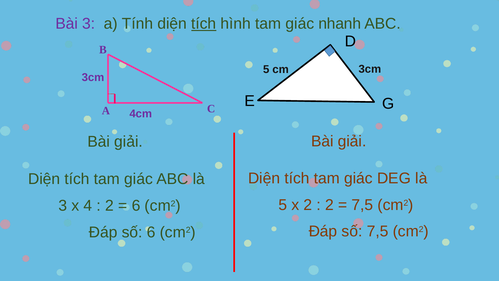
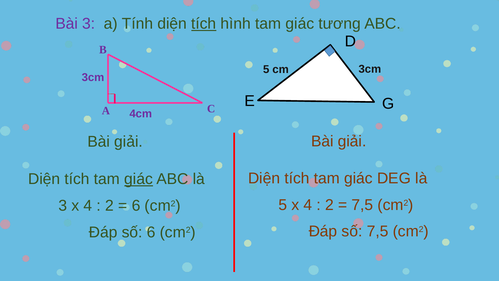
nhanh: nhanh -> tương (340, 24)
giác underline: none -> present (139, 179)
5 x 2: 2 -> 4 (308, 205)
